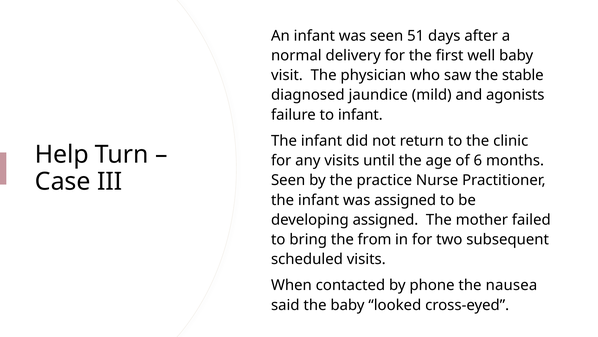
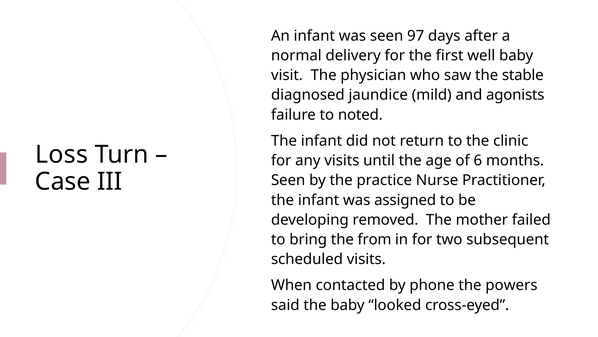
51: 51 -> 97 (416, 36)
to infant: infant -> noted (360, 115)
Help: Help -> Loss (62, 154)
developing assigned: assigned -> removed (385, 219)
nausea: nausea -> powers (511, 285)
